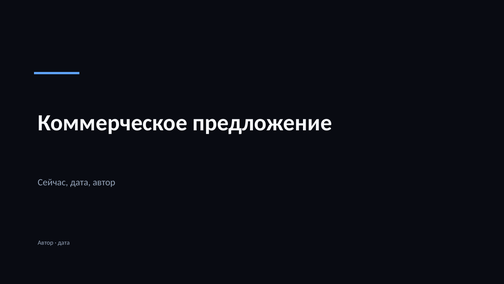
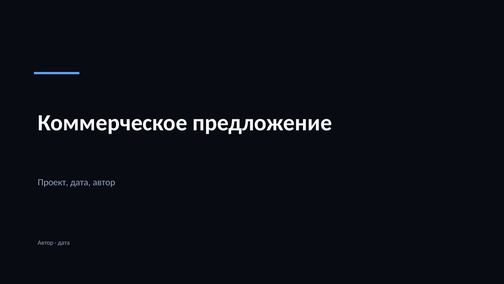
Сейчас: Сейчас -> Проект (53, 182)
